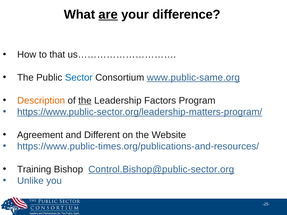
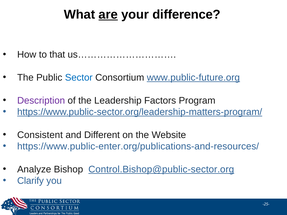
www.public-same.org: www.public-same.org -> www.public-future.org (193, 78)
Description colour: orange -> purple (41, 101)
the underline: present -> none (85, 101)
Agreement: Agreement -> Consistent (40, 135)
https://www.public-times.org/publications-and-resources/: https://www.public-times.org/publications-and-resources/ -> https://www.public-enter.org/publications-and-resources/ (138, 147)
Training: Training -> Analyze (34, 169)
Unlike: Unlike -> Clarify (30, 181)
